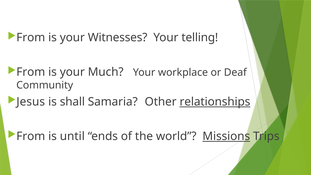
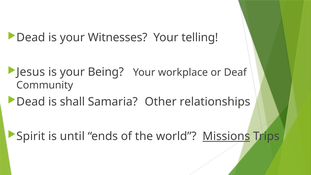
From: From -> Dead (31, 38)
From: From -> Jesus (31, 72)
Much: Much -> Being (106, 72)
Jesus: Jesus -> Dead (31, 102)
relationships underline: present -> none (215, 102)
From: From -> Spirit (31, 136)
